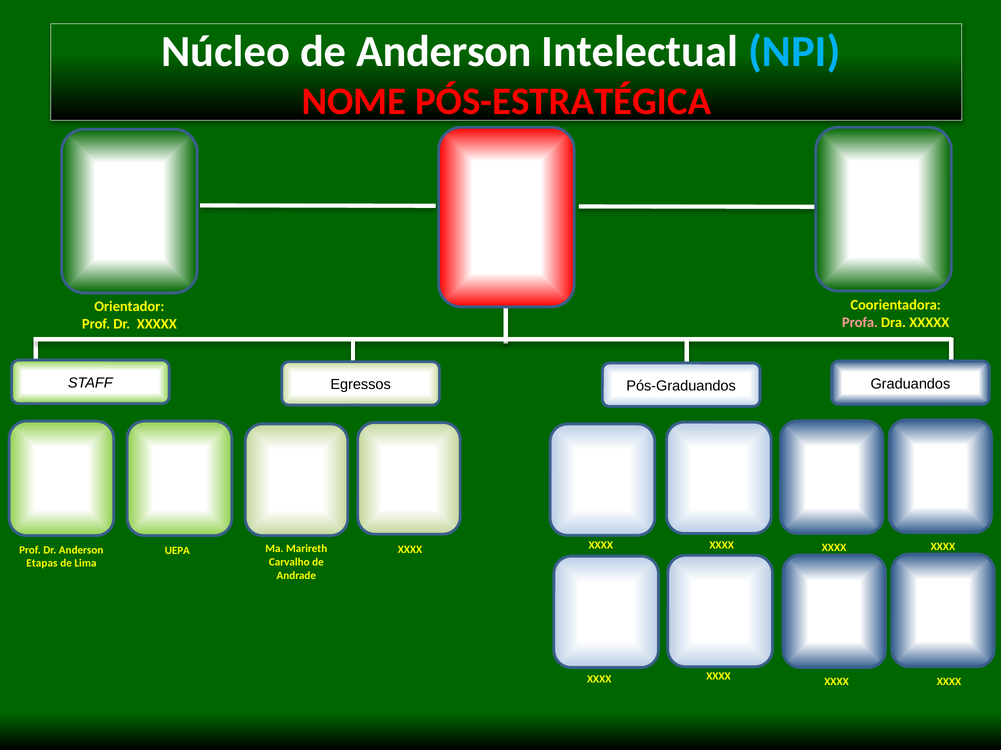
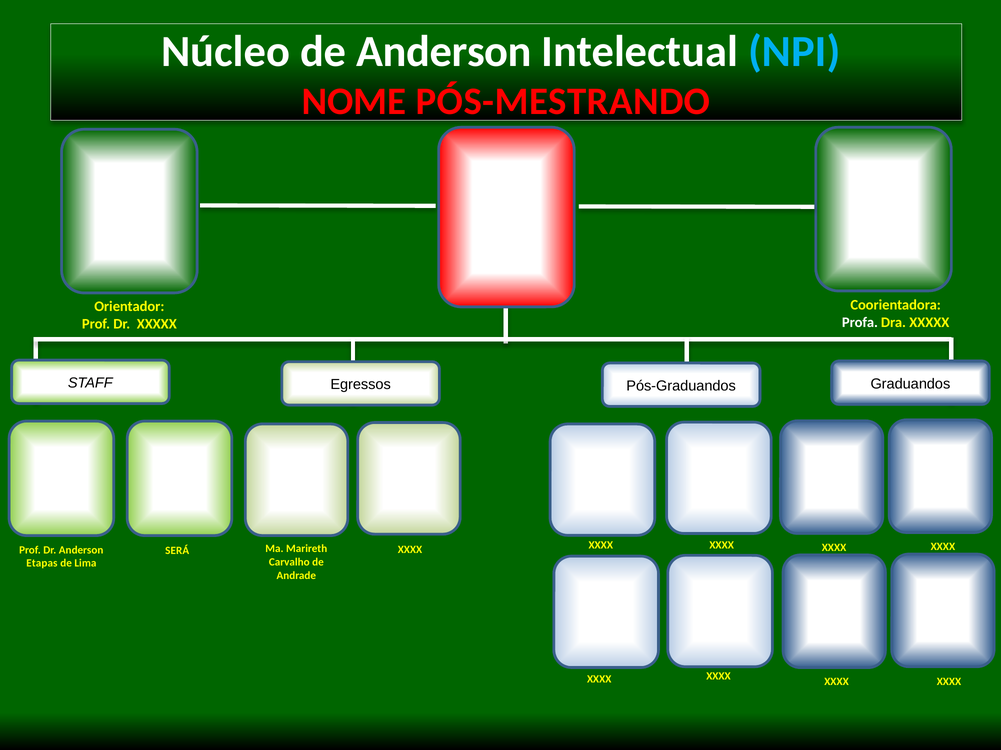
PÓS-ESTRATÉGICA: PÓS-ESTRATÉGICA -> PÓS-MESTRANDO (563, 101)
Profa colour: pink -> white (860, 323)
UEPA: UEPA -> SERÁ (177, 551)
